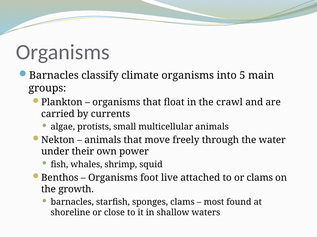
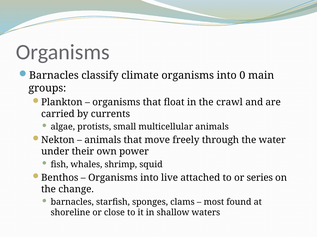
5: 5 -> 0 (242, 76)
foot: foot -> into (149, 178)
or clams: clams -> series (260, 178)
growth: growth -> change (76, 190)
